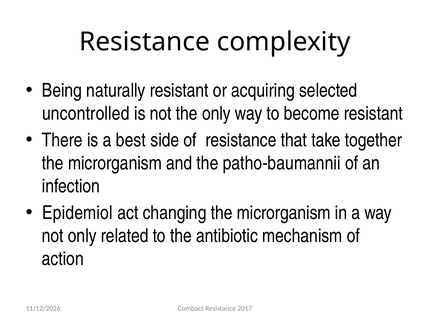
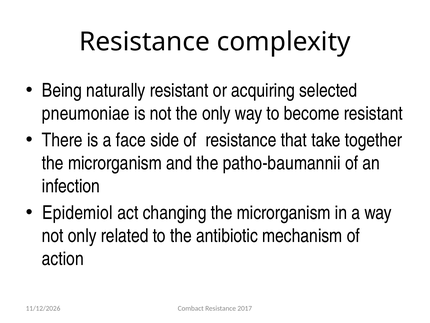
uncontrolled: uncontrolled -> pneumoniae (86, 113)
best: best -> face (131, 140)
